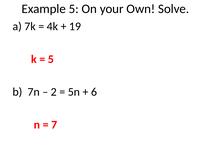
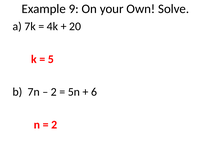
Example 5: 5 -> 9 (74, 9)
19: 19 -> 20 (75, 26)
7: 7 -> 2 (54, 125)
